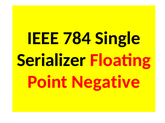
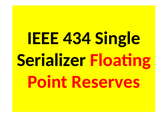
784: 784 -> 434 (77, 38)
Negative: Negative -> Reserves (106, 82)
